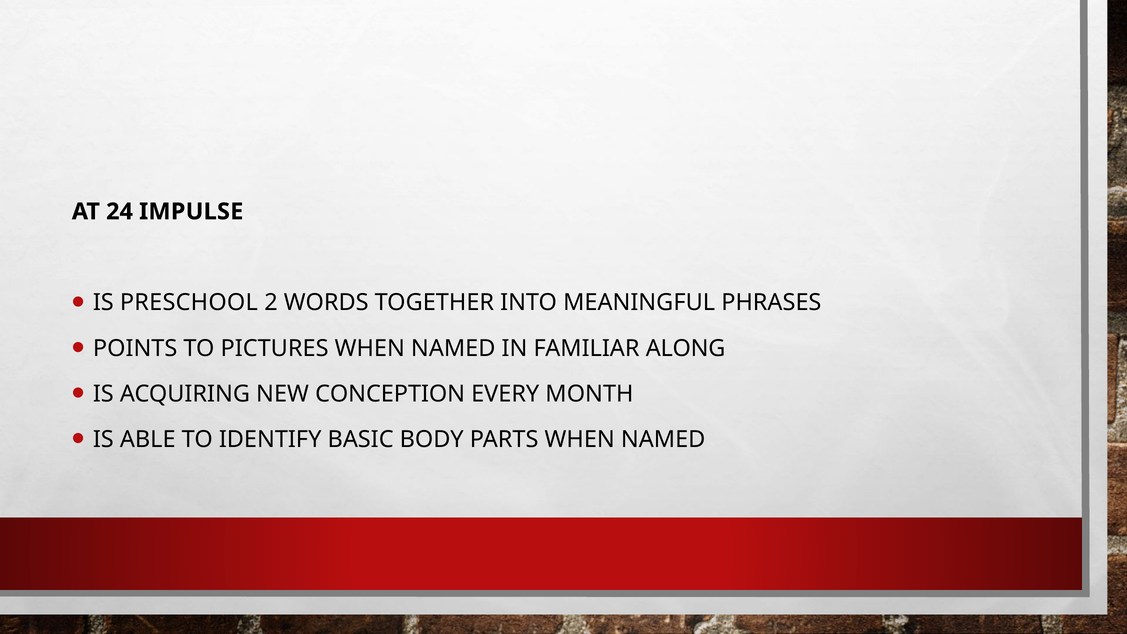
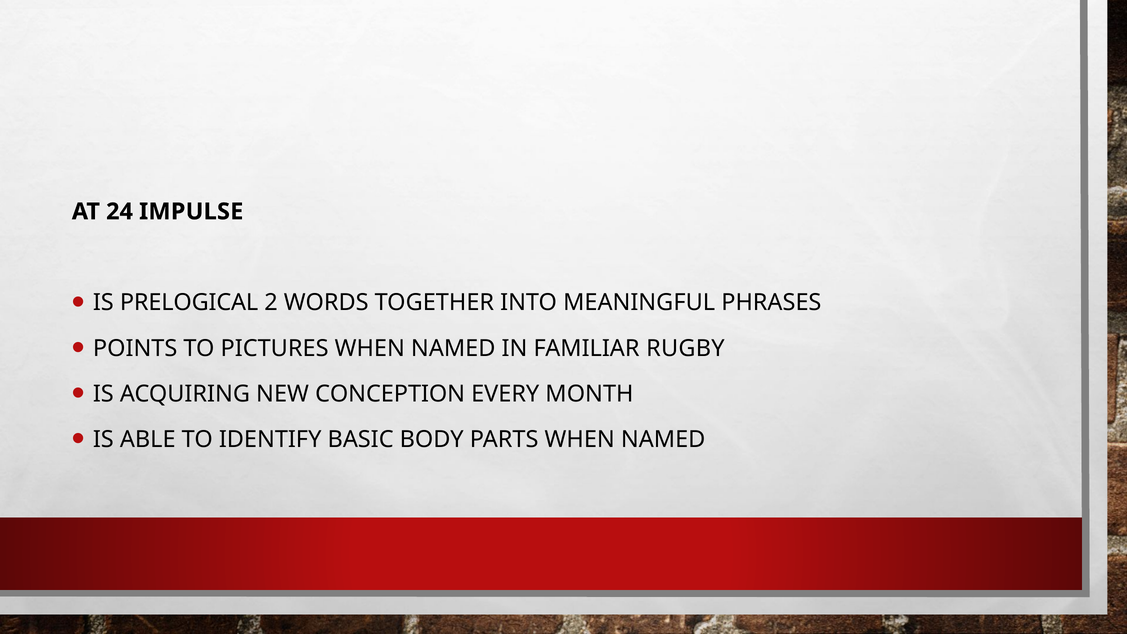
PRESCHOOL: PRESCHOOL -> PRELOGICAL (189, 303)
ALONG: ALONG -> RUGBY (685, 348)
